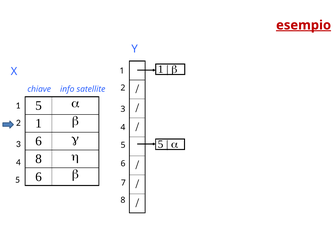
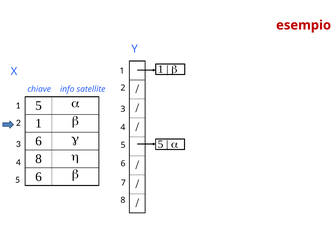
esempio underline: present -> none (304, 25)
